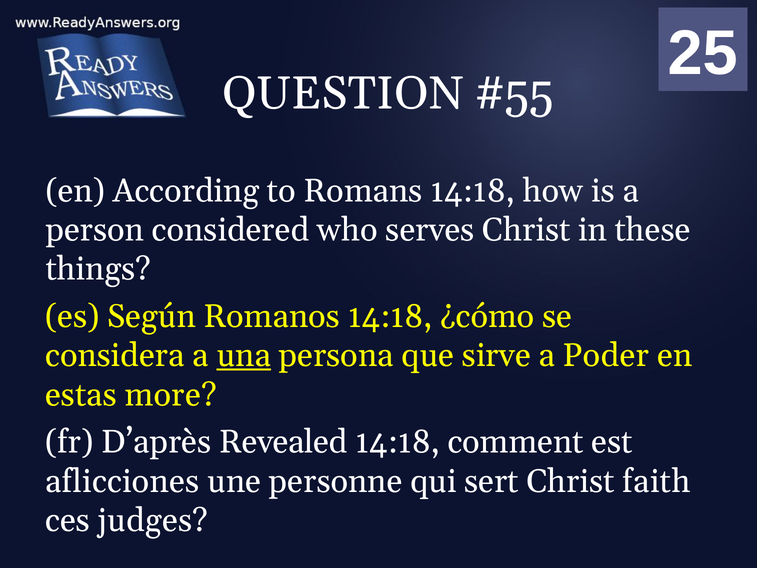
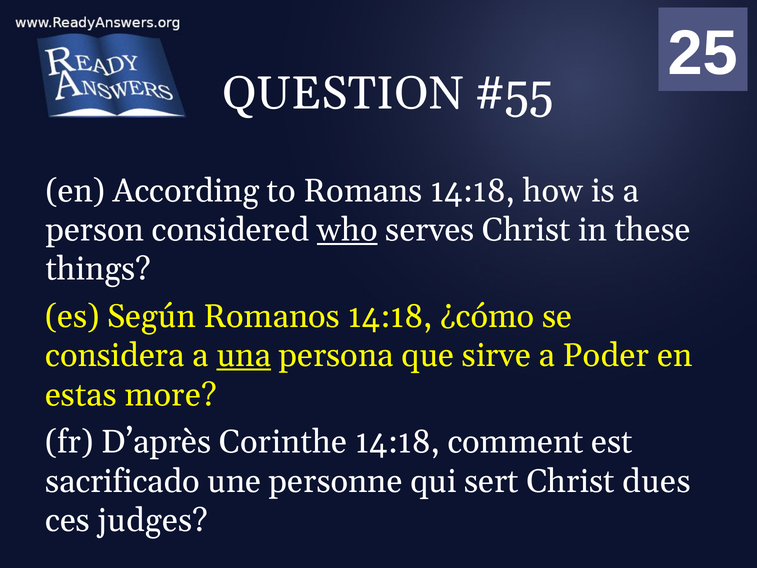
who underline: none -> present (347, 230)
Revealed: Revealed -> Corinthe (283, 442)
aflicciones: aflicciones -> sacrificado (123, 481)
faith: faith -> dues (657, 481)
